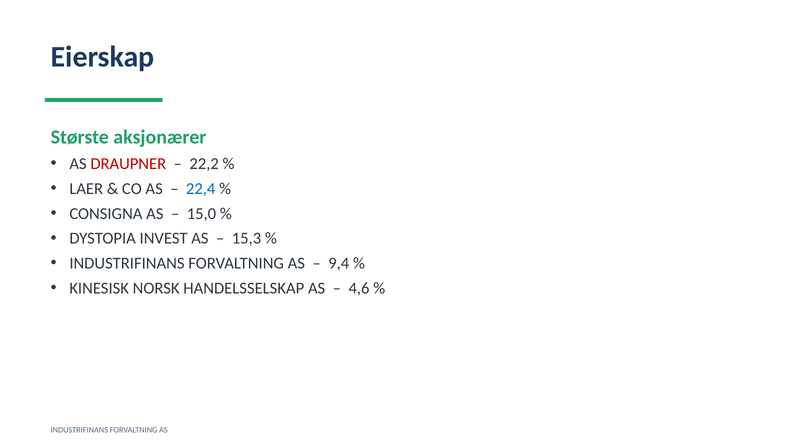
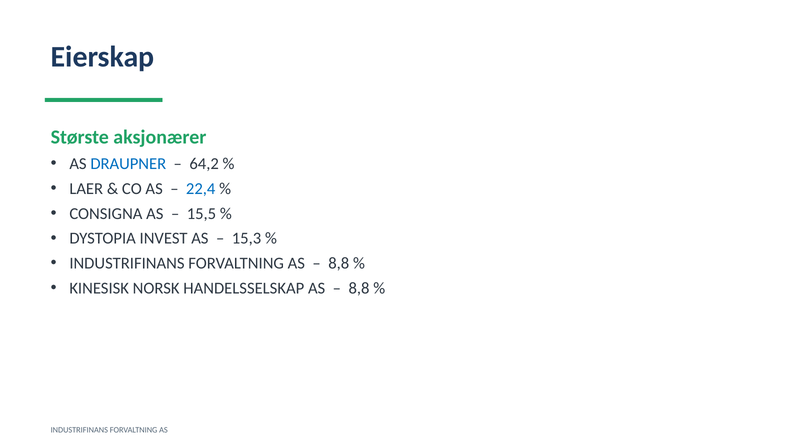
DRAUPNER colour: red -> blue (128, 164)
22,2: 22,2 -> 64,2 (204, 164)
15,0: 15,0 -> 15,5 (201, 214)
9,4: 9,4 -> 8,8 (339, 264)
4,6: 4,6 -> 8,8 (359, 288)
